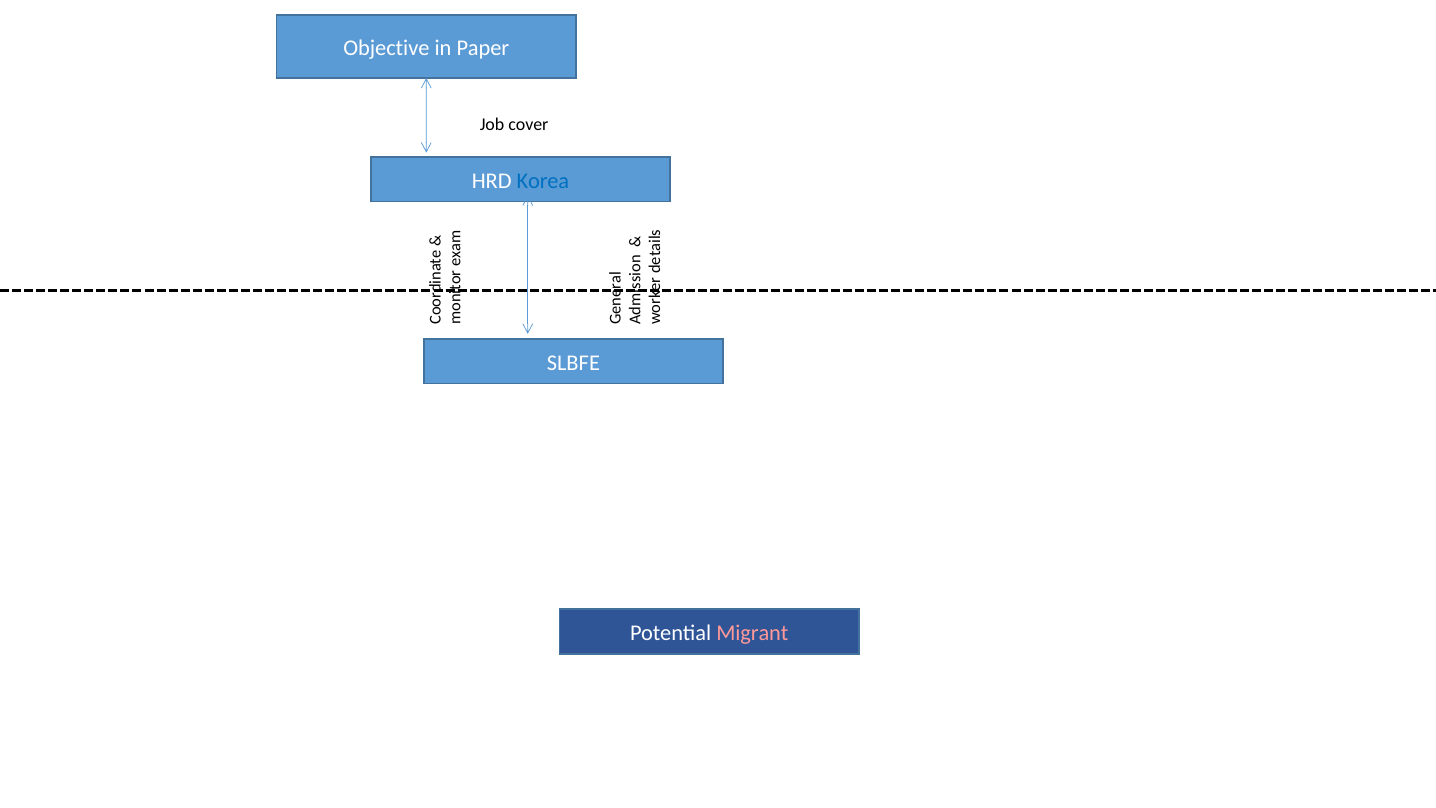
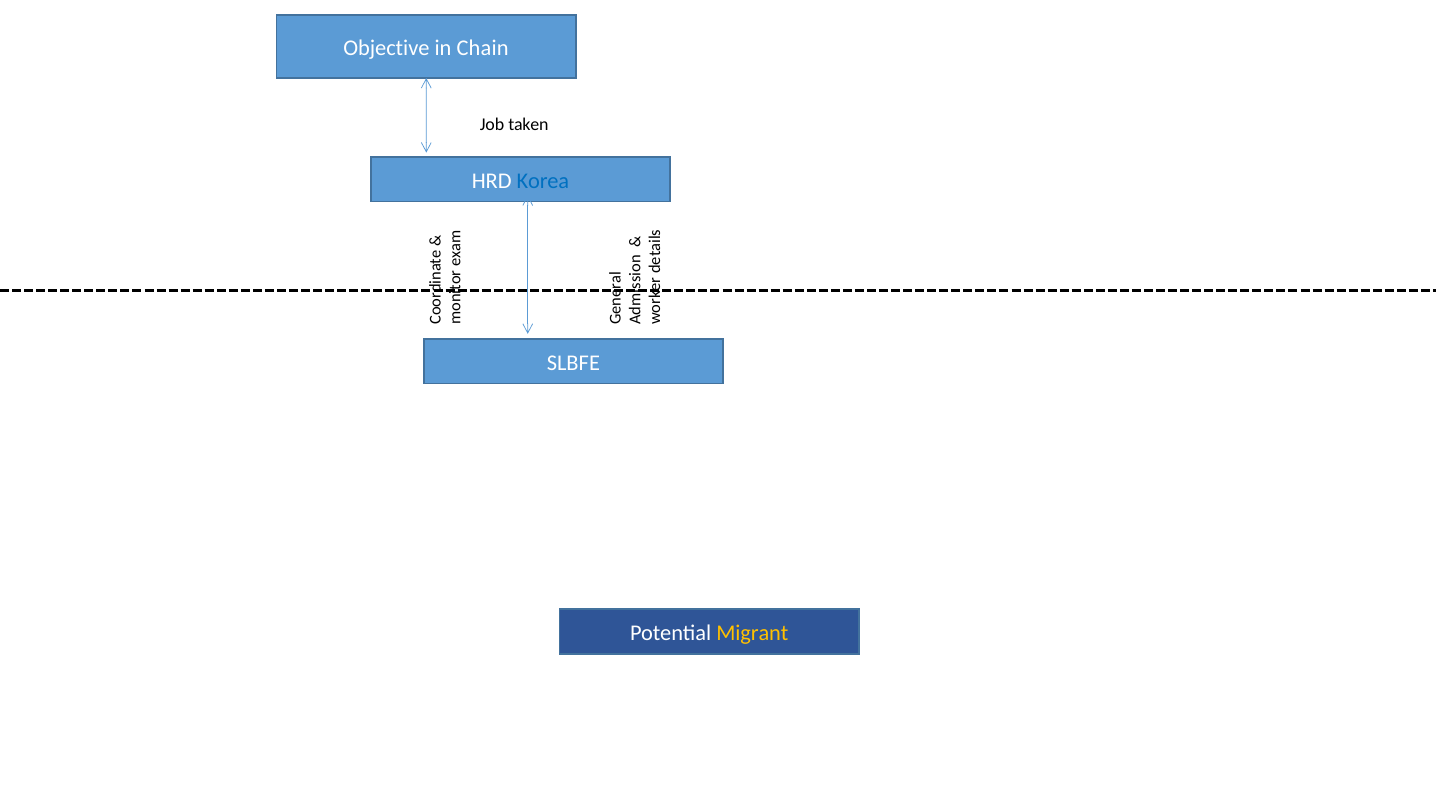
Paper: Paper -> Chain (483, 48)
cover: cover -> taken (528, 125)
Migrant colour: pink -> yellow (752, 633)
